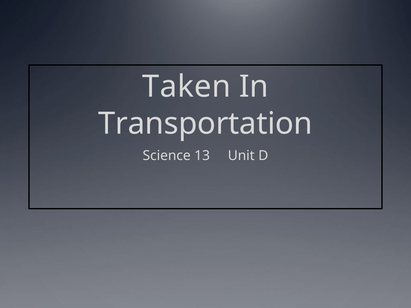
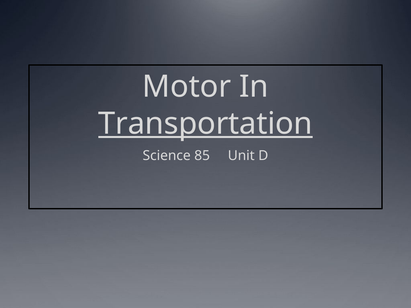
Taken: Taken -> Motor (187, 87)
Transportation underline: none -> present (206, 124)
13: 13 -> 85 (202, 156)
